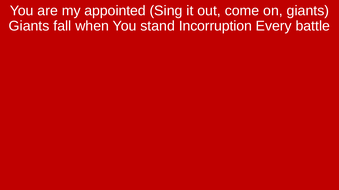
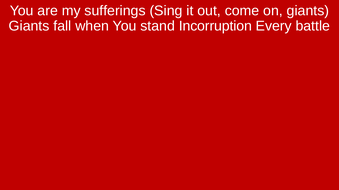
appointed: appointed -> sufferings (115, 11)
